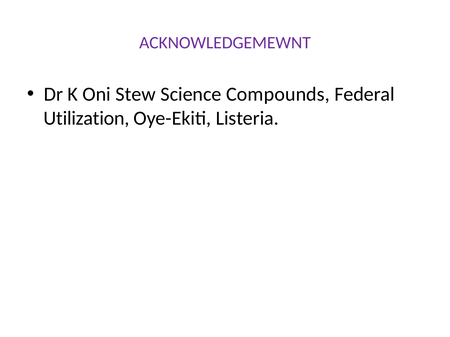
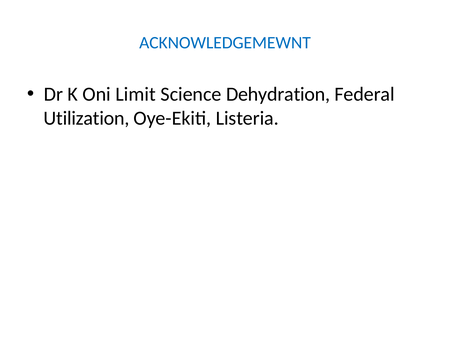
ACKNOWLEDGEMEWNT colour: purple -> blue (225, 43)
Stew: Stew -> Limit (136, 94)
Compounds: Compounds -> Dehydration (278, 94)
